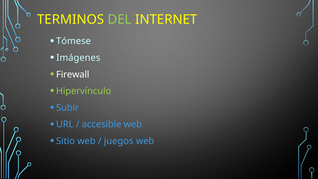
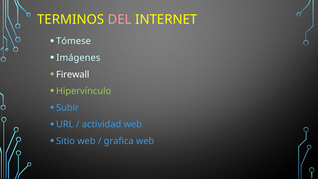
DEL colour: light green -> pink (120, 19)
accesible: accesible -> actividad (102, 124)
juegos: juegos -> grafica (119, 141)
